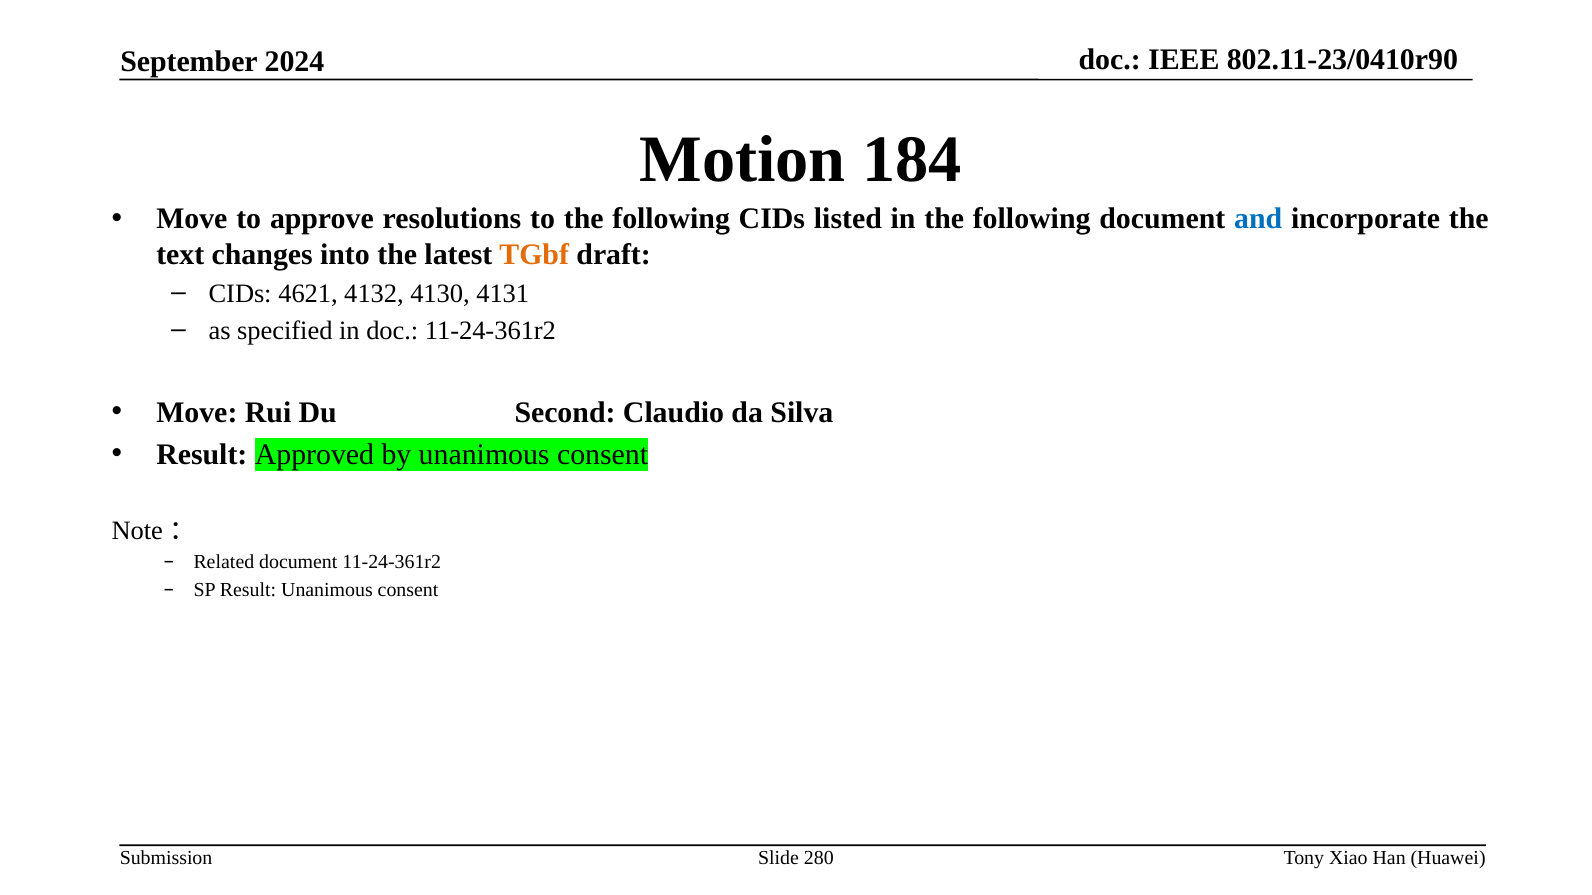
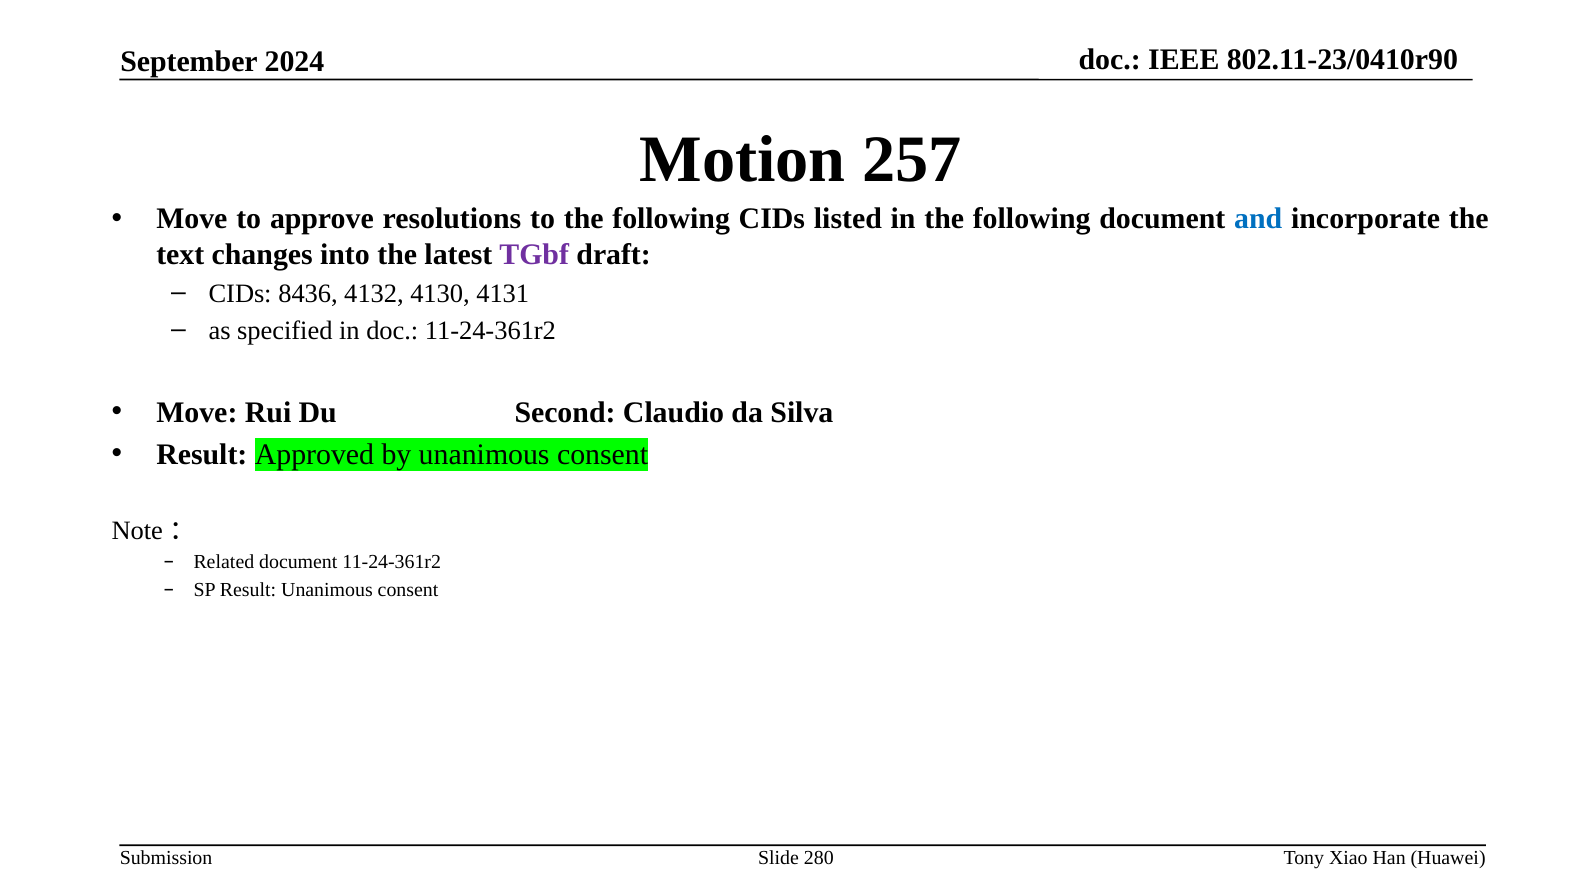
184: 184 -> 257 (912, 160)
TGbf colour: orange -> purple (534, 255)
4621: 4621 -> 8436 (308, 294)
